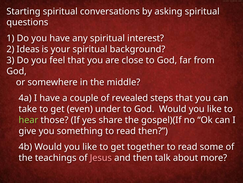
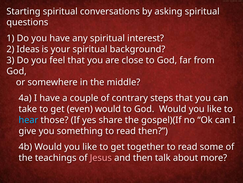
revealed: revealed -> contrary (130, 98)
even under: under -> would (108, 109)
hear colour: light green -> light blue (28, 120)
